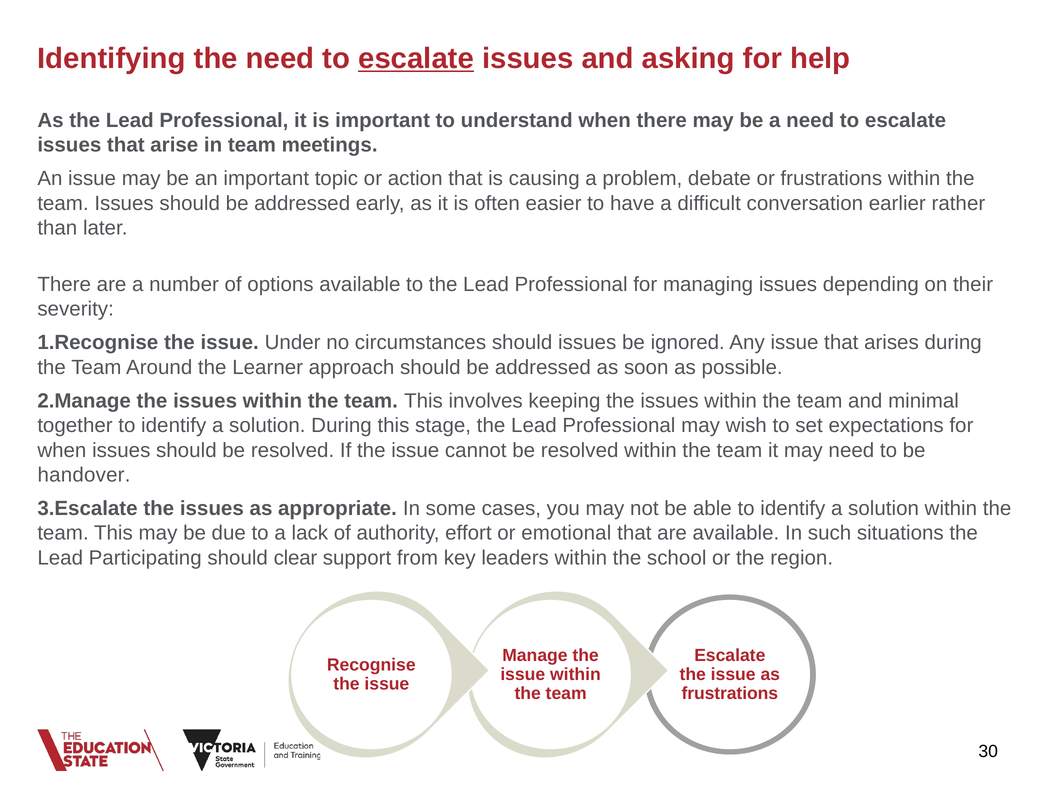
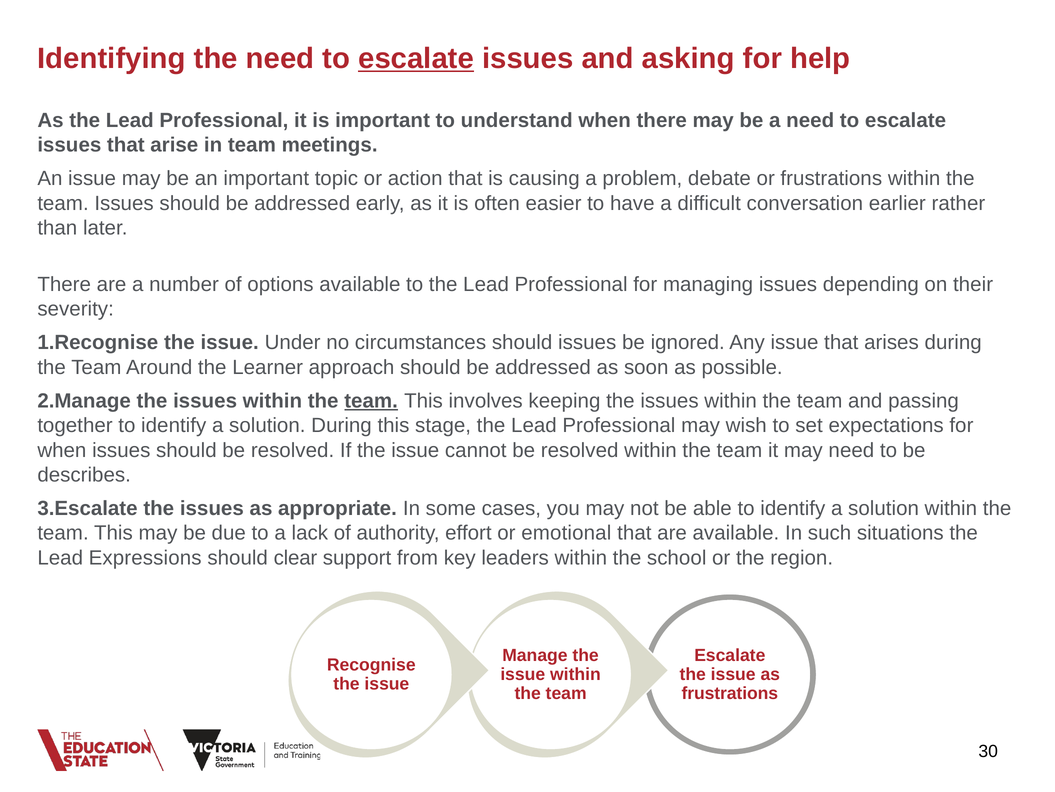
team underline: none -> present (371, 400)
minimal: minimal -> passing (924, 400)
handover: handover -> describes (84, 474)
Participating: Participating -> Expressions (145, 557)
